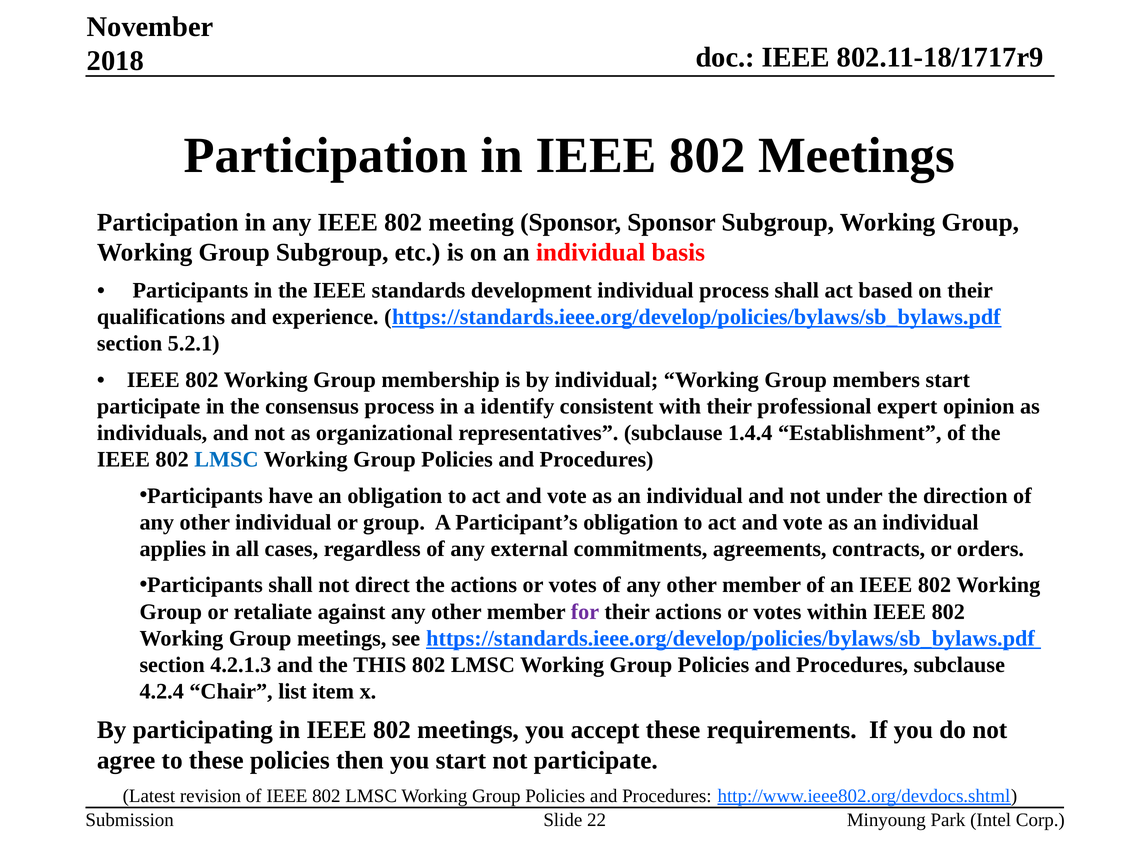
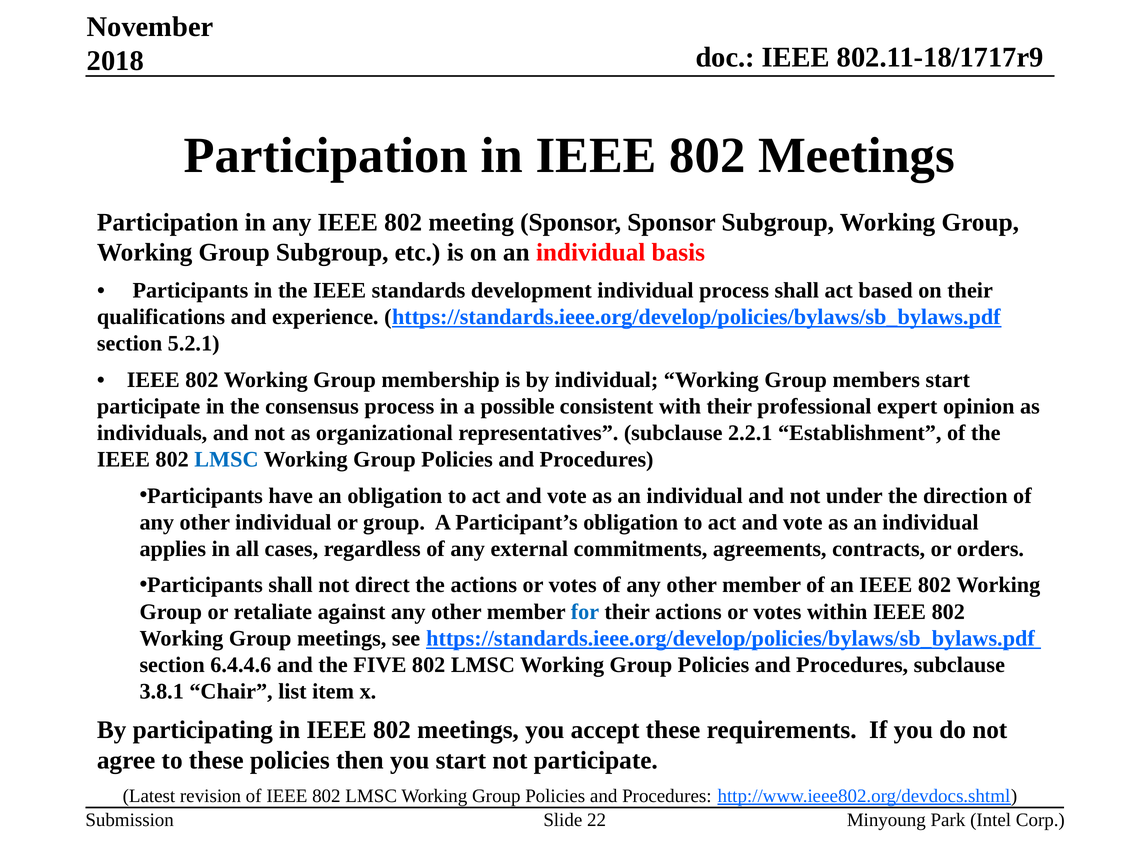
identify: identify -> possible (518, 406)
1.4.4: 1.4.4 -> 2.2.1 (750, 433)
for colour: purple -> blue (585, 612)
4.2.1.3: 4.2.1.3 -> 6.4.4.6 (241, 665)
THIS: THIS -> FIVE (380, 665)
4.2.4: 4.2.4 -> 3.8.1 (162, 692)
